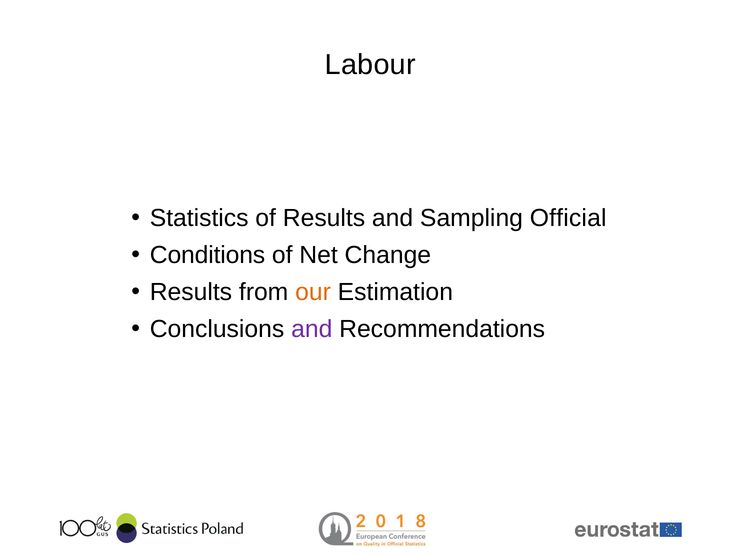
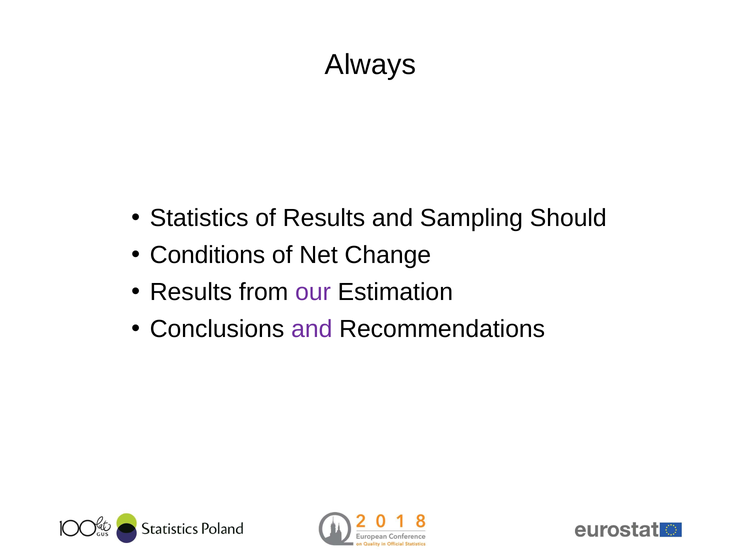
Labour: Labour -> Always (370, 65)
Official: Official -> Should (568, 218)
our colour: orange -> purple (313, 292)
